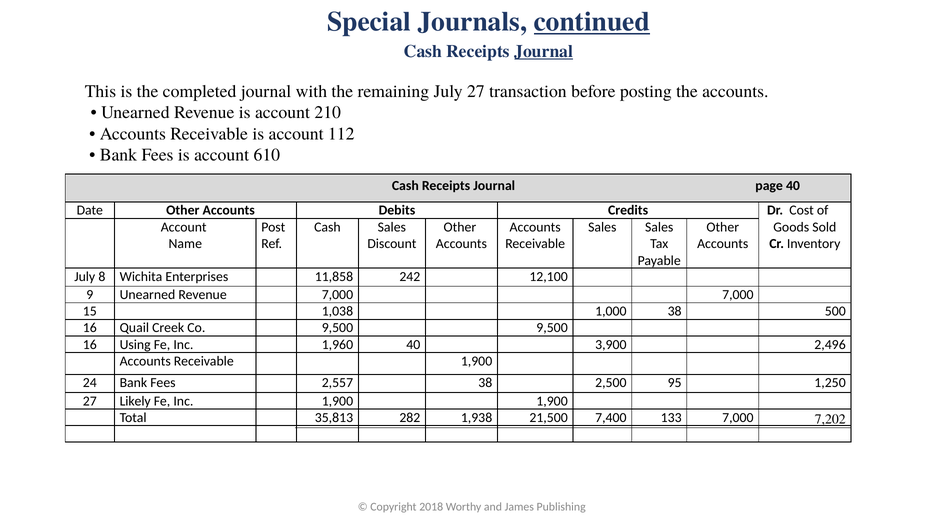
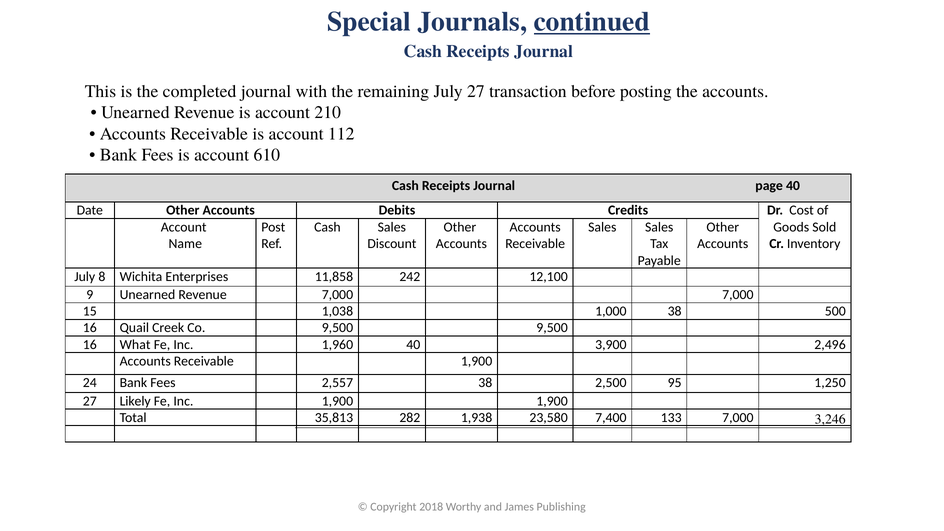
Journal underline: present -> none (544, 51)
Using: Using -> What (135, 344)
21,500: 21,500 -> 23,580 (549, 418)
7,202: 7,202 -> 3,246 (830, 419)
